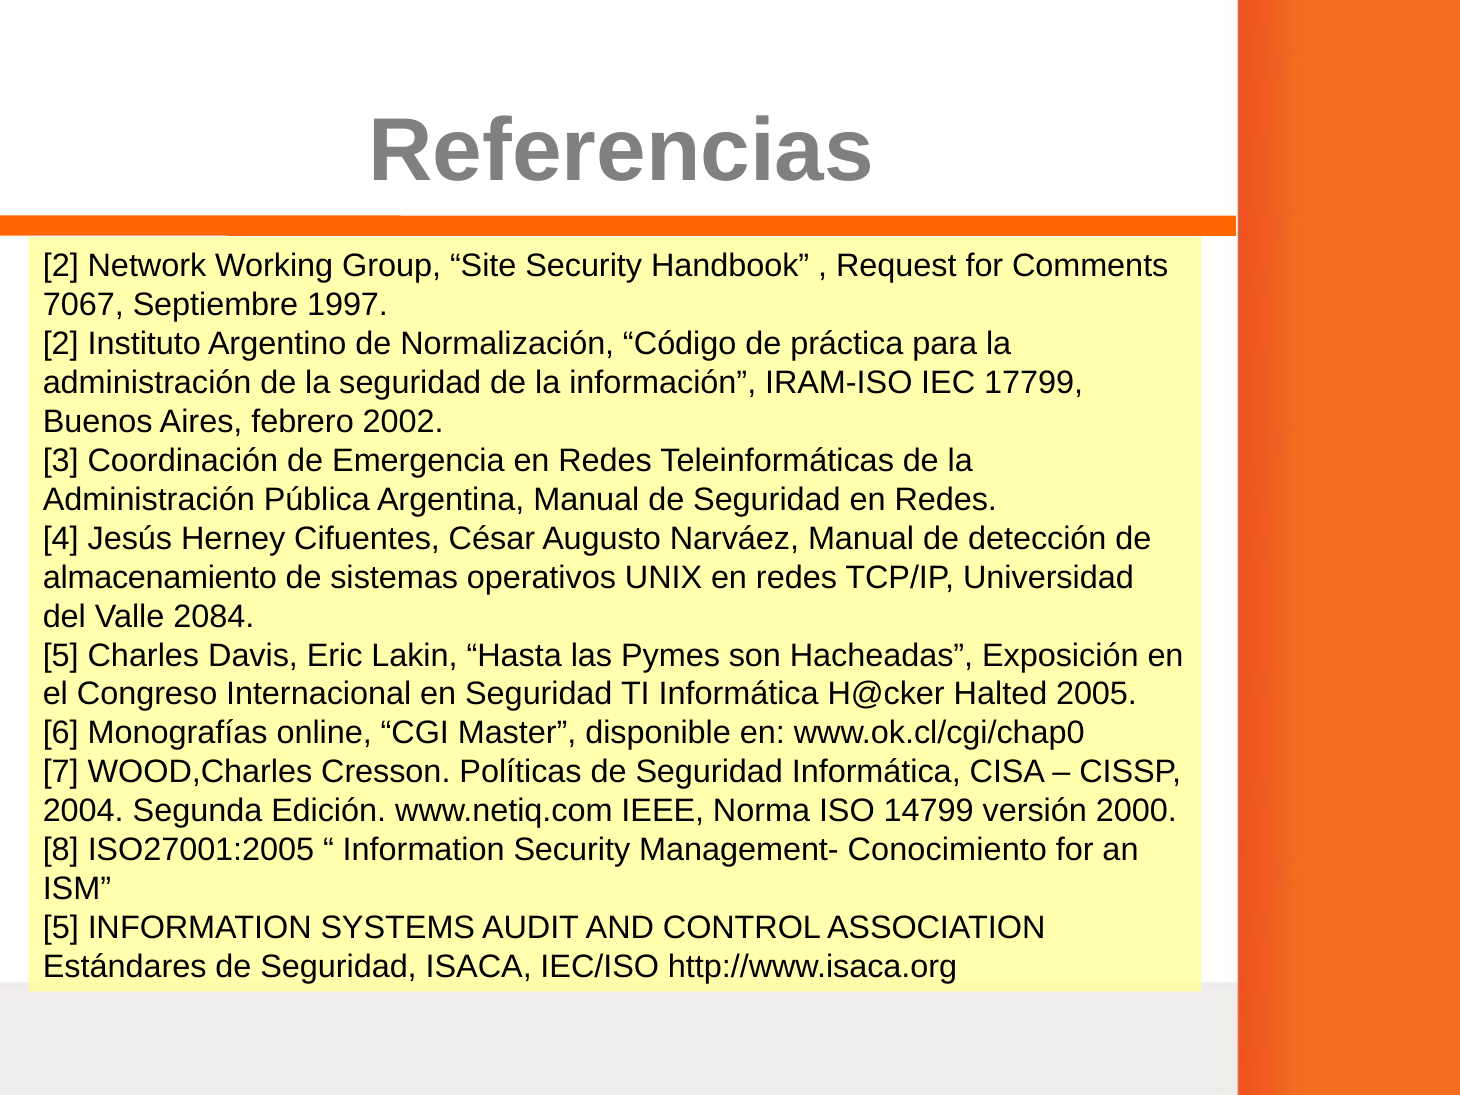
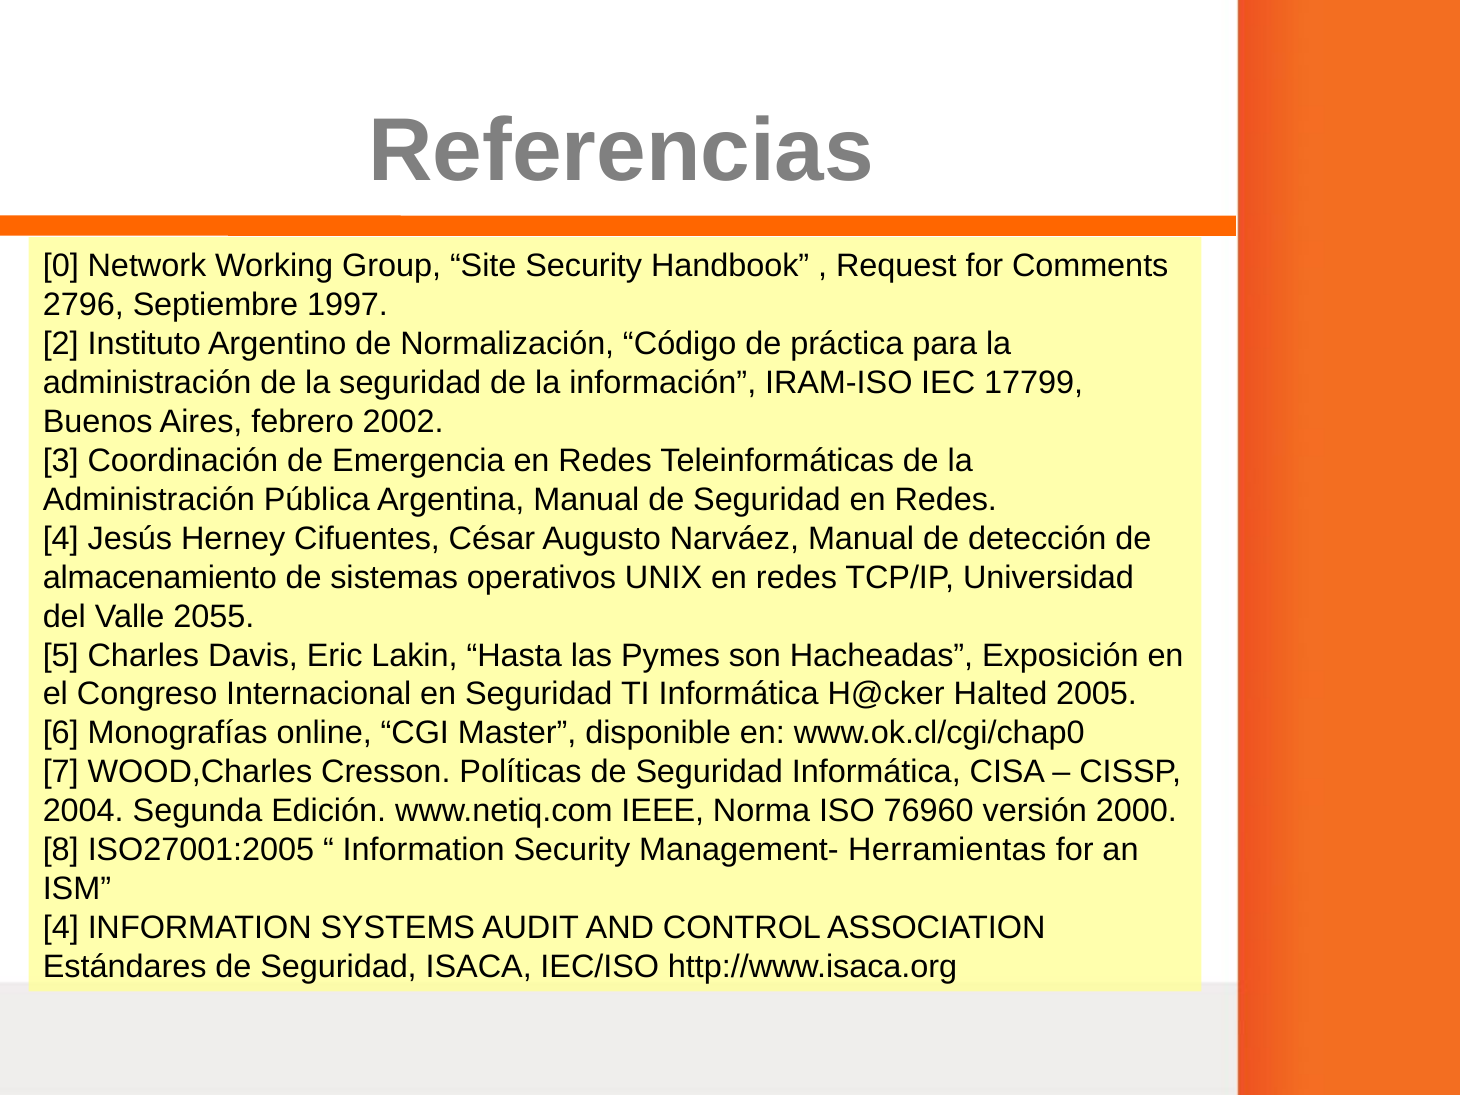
2: 2 -> 0 (61, 266)
7067: 7067 -> 2796 (83, 305)
2084: 2084 -> 2055 (214, 616)
14799: 14799 -> 76960 (929, 811)
Conocimiento: Conocimiento -> Herramientas (947, 850)
5: 5 -> 4 (61, 928)
